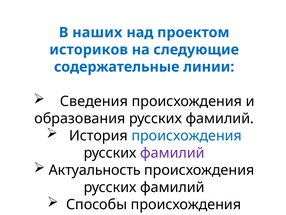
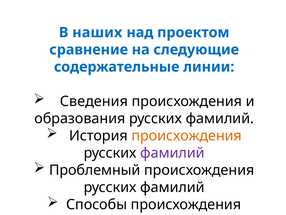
историков: историков -> сравнение (89, 50)
происхождения colour: blue -> orange (187, 135)
Актуальность: Актуальность -> Проблемный (95, 170)
